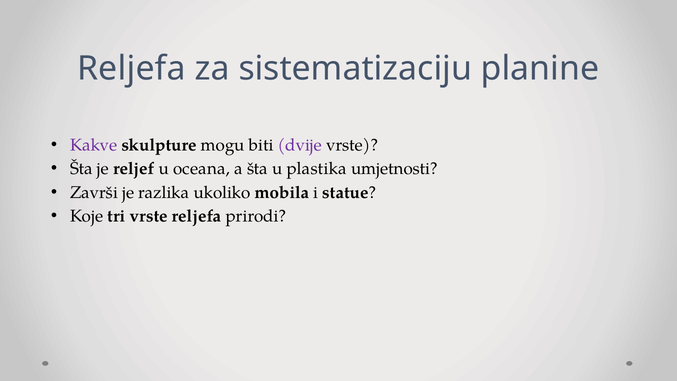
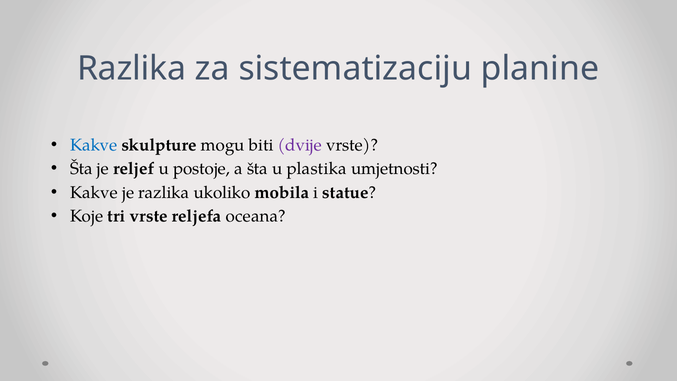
Reljefa: Reljefa -> Razlika (132, 68)
Kakve colour: purple -> blue (94, 145)
oceana: oceana -> postoje (202, 169)
Završi: Završi -> Kakve (94, 192)
prirodi: prirodi -> oceana (256, 216)
